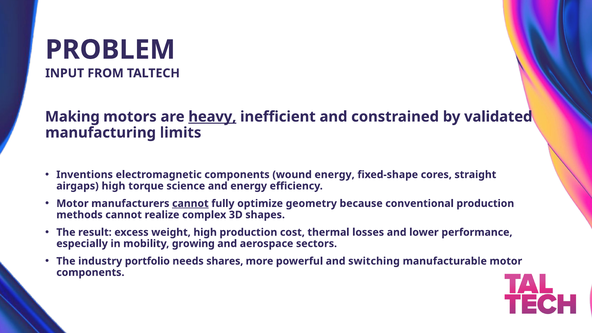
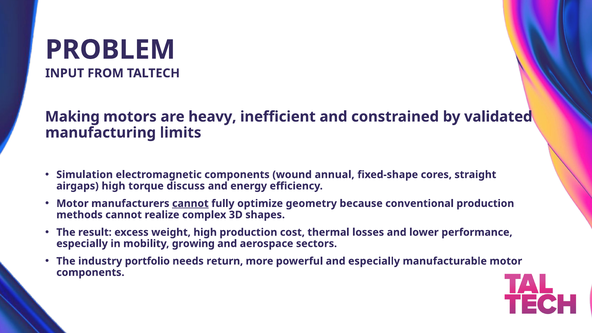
heavy underline: present -> none (212, 117)
Inventions: Inventions -> Simulation (85, 175)
wound energy: energy -> annual (335, 175)
science: science -> discuss (186, 186)
shares: shares -> return (225, 261)
and switching: switching -> especially (374, 261)
